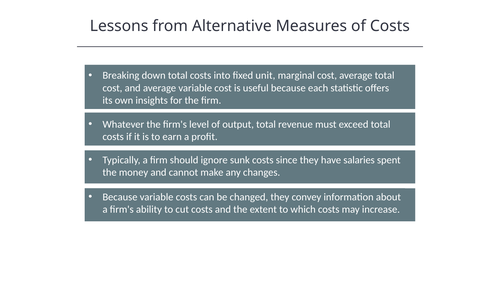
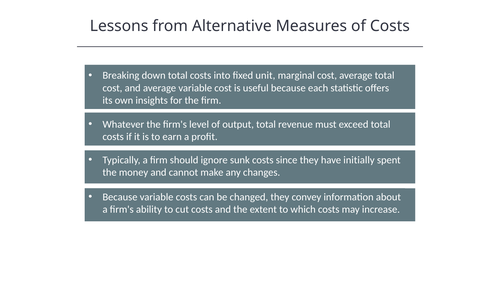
salaries: salaries -> initially (359, 160)
